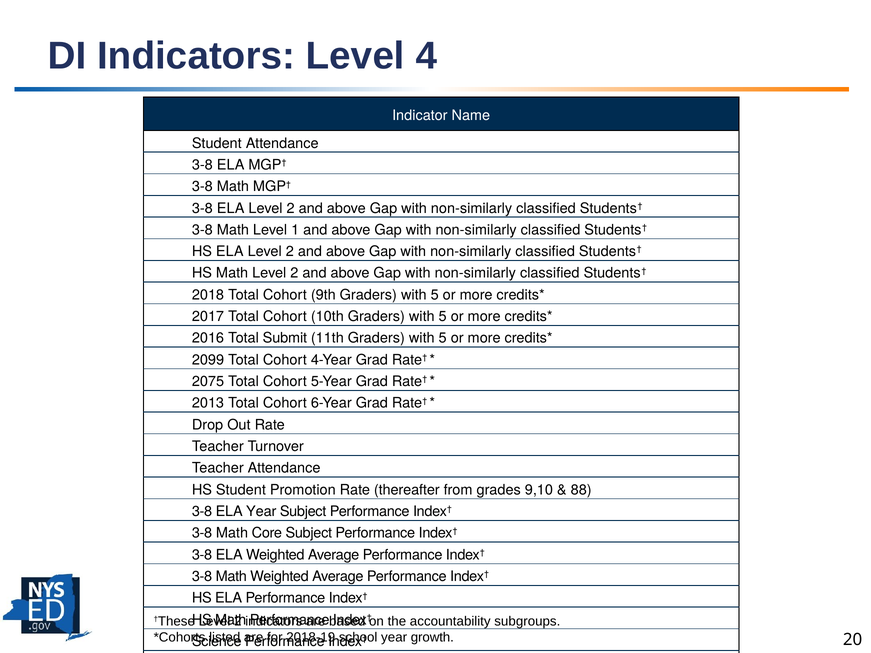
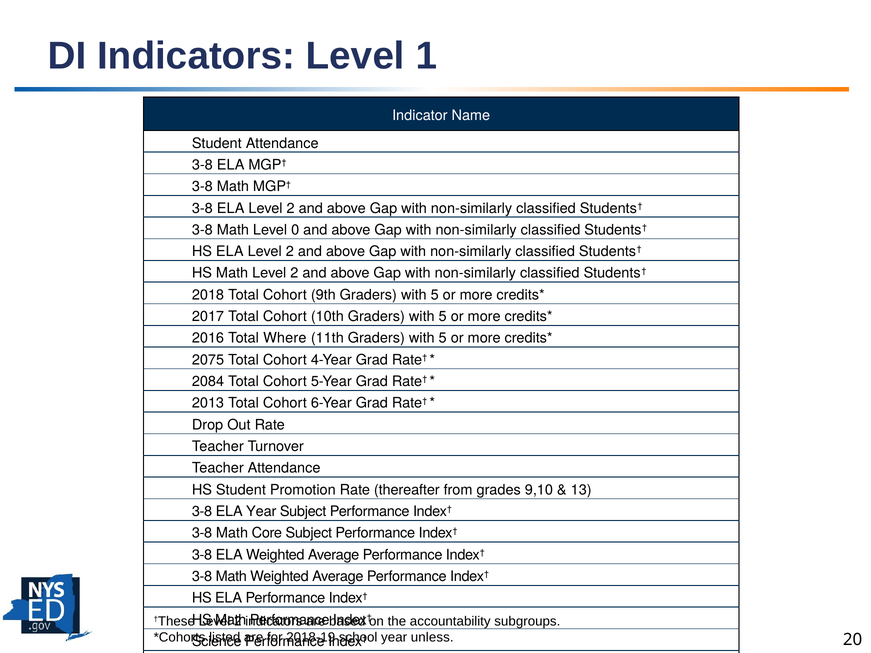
4: 4 -> 1 (426, 56)
1: 1 -> 0 (295, 230)
Submit: Submit -> Where (285, 338)
2099: 2099 -> 2075 (208, 360)
2075: 2075 -> 2084 (208, 382)
88: 88 -> 13 (581, 490)
growth: growth -> unless (432, 638)
